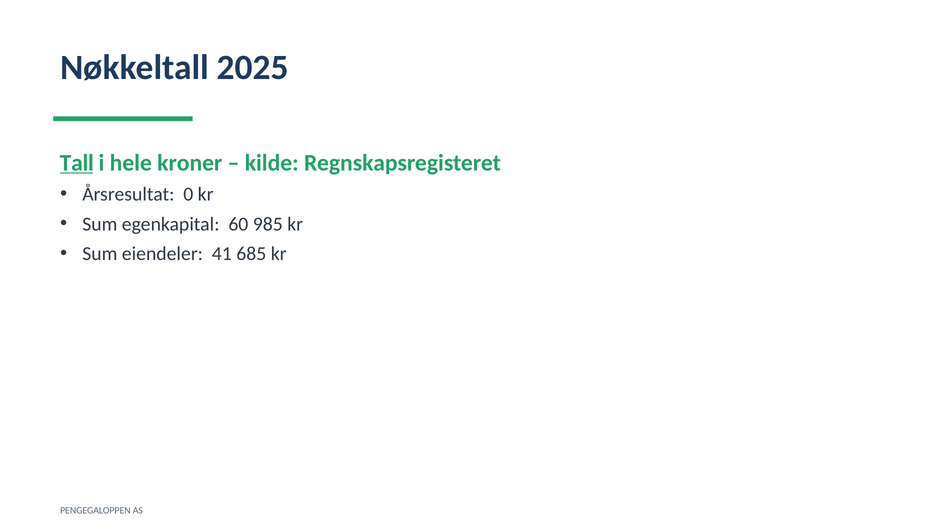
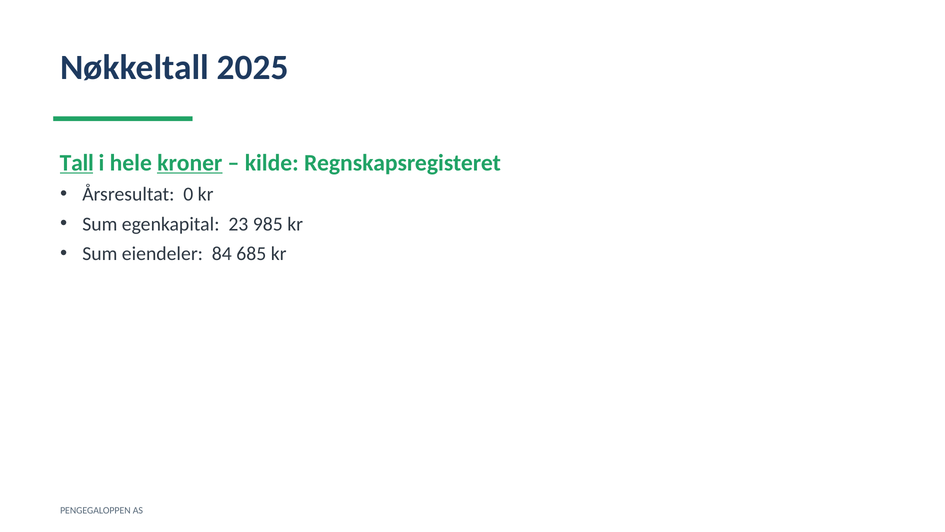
kroner underline: none -> present (190, 163)
60: 60 -> 23 (238, 224)
41: 41 -> 84 (222, 253)
